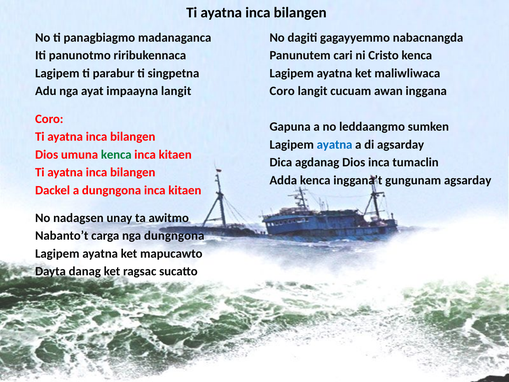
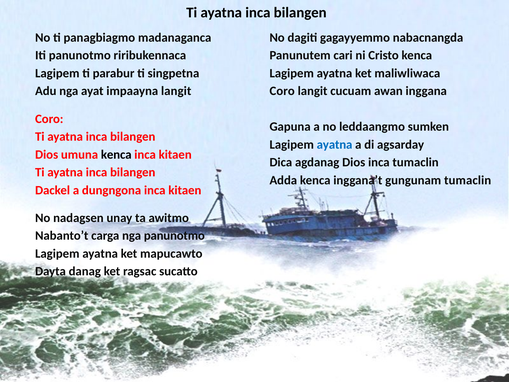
kenca colour: green -> black (116, 154)
gungunam agsarday: agsarday -> tumaclin (468, 180)
nga dungngona: dungngona -> panunotmo (174, 236)
